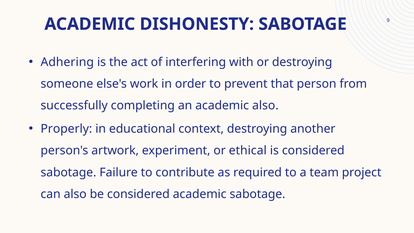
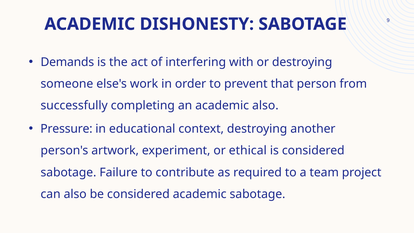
Adhering: Adhering -> Demands (67, 62)
Properly: Properly -> Pressure (66, 129)
